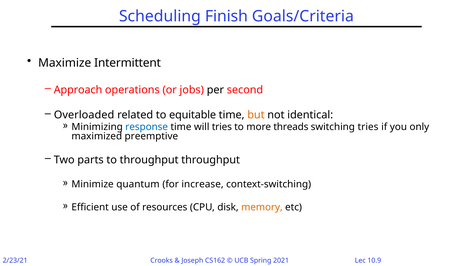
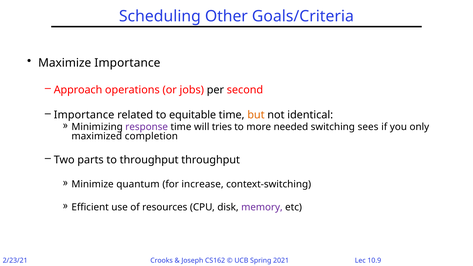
Finish: Finish -> Other (226, 16)
Maximize Intermittent: Intermittent -> Importance (127, 63)
Overloaded: Overloaded -> Importance (84, 115)
response colour: blue -> purple (147, 127)
threads: threads -> needed (291, 127)
switching tries: tries -> sees (368, 127)
preemptive: preemptive -> completion (151, 136)
memory colour: orange -> purple (262, 207)
